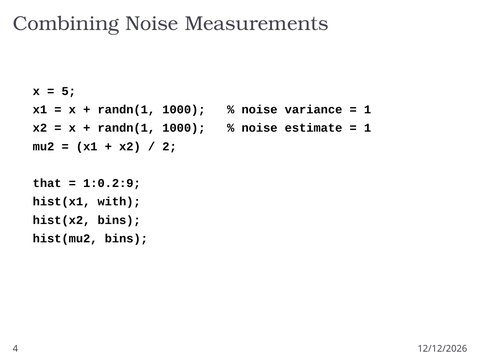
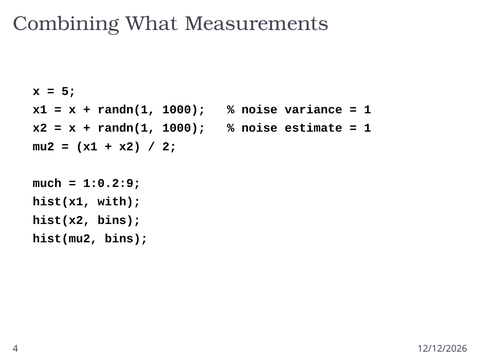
Combining Noise: Noise -> What (152, 24)
that: that -> much (47, 183)
